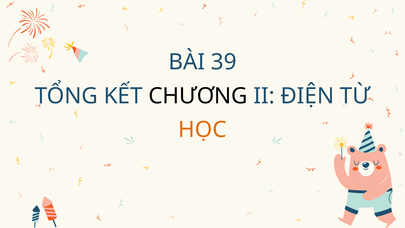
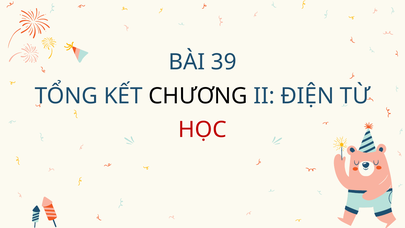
HỌC colour: orange -> red (202, 130)
